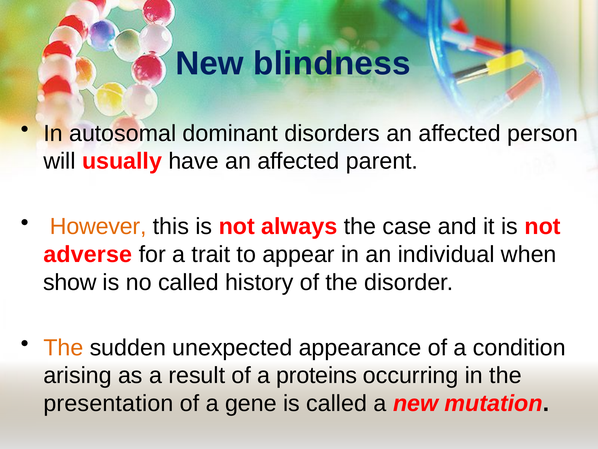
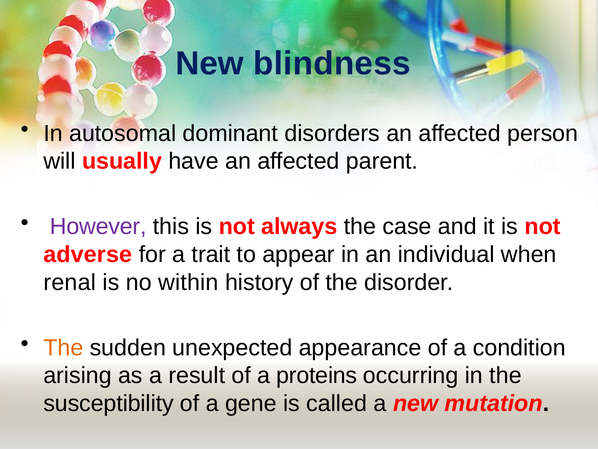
However colour: orange -> purple (98, 226)
show: show -> renal (70, 282)
no called: called -> within (188, 282)
presentation: presentation -> susceptibility (109, 403)
